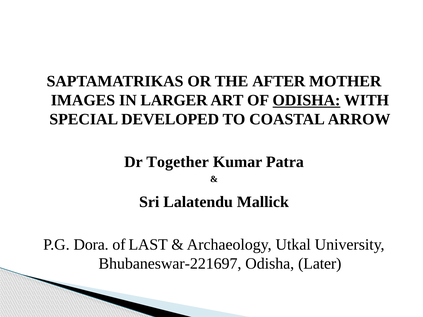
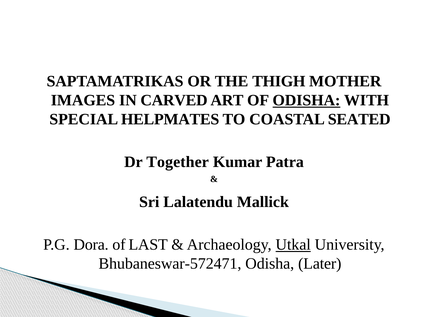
AFTER: AFTER -> THIGH (279, 81)
LARGER: LARGER -> CARVED (174, 100)
DEVELOPED: DEVELOPED -> HELPMATES (170, 119)
ARROW: ARROW -> SEATED (359, 119)
Utkal underline: none -> present (293, 245)
Bhubaneswar-221697: Bhubaneswar-221697 -> Bhubaneswar-572471 (170, 264)
